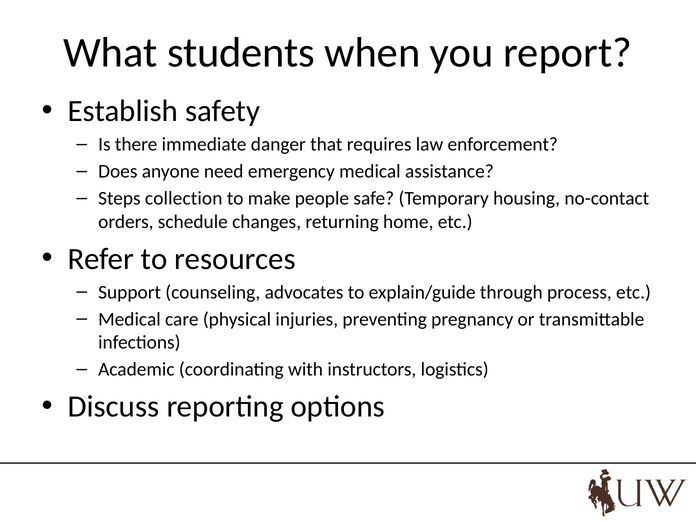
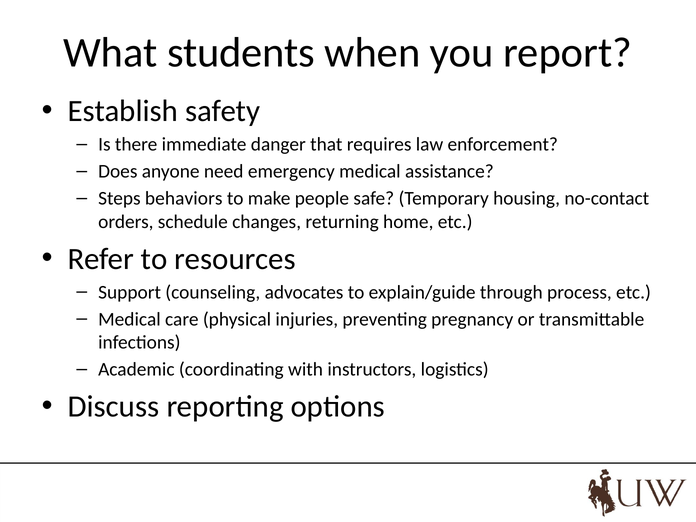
collection: collection -> behaviors (184, 199)
